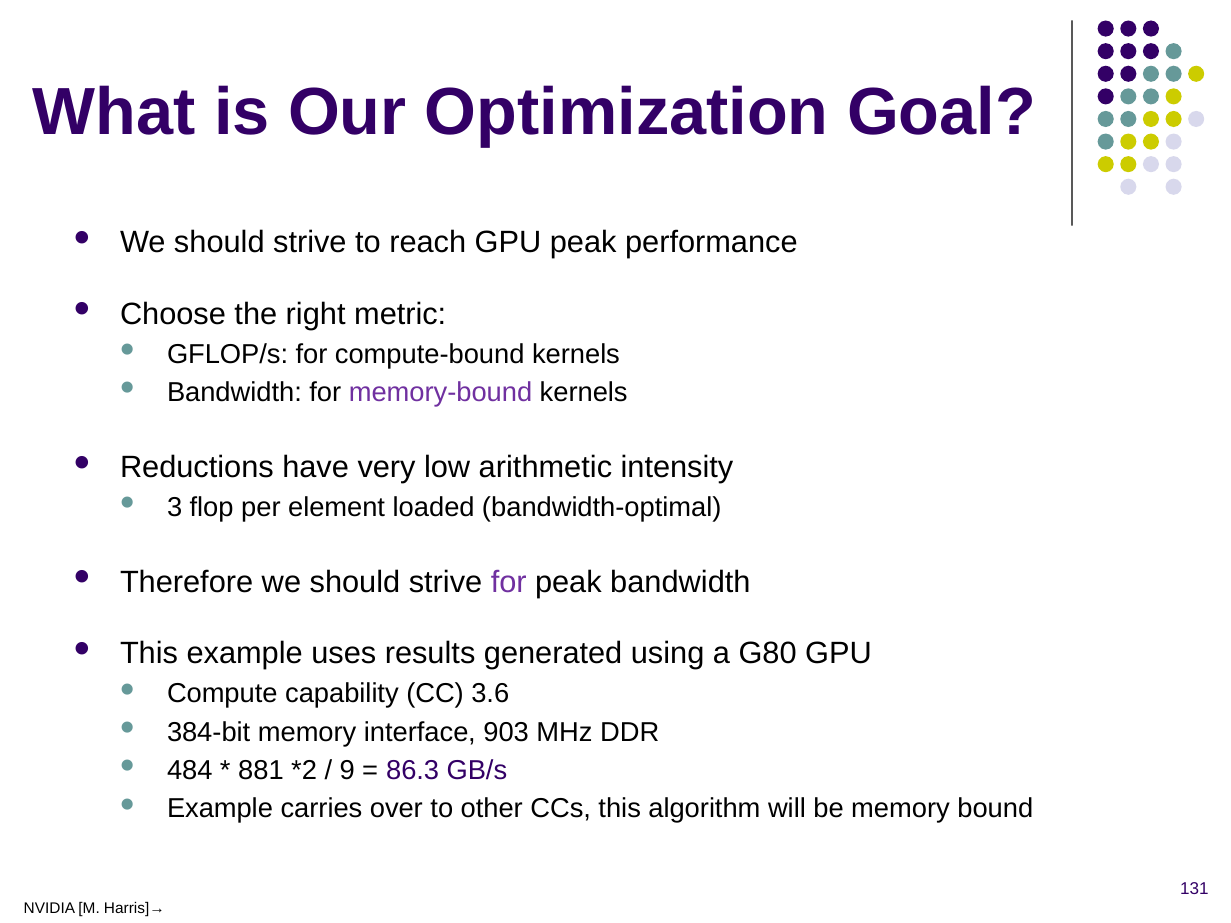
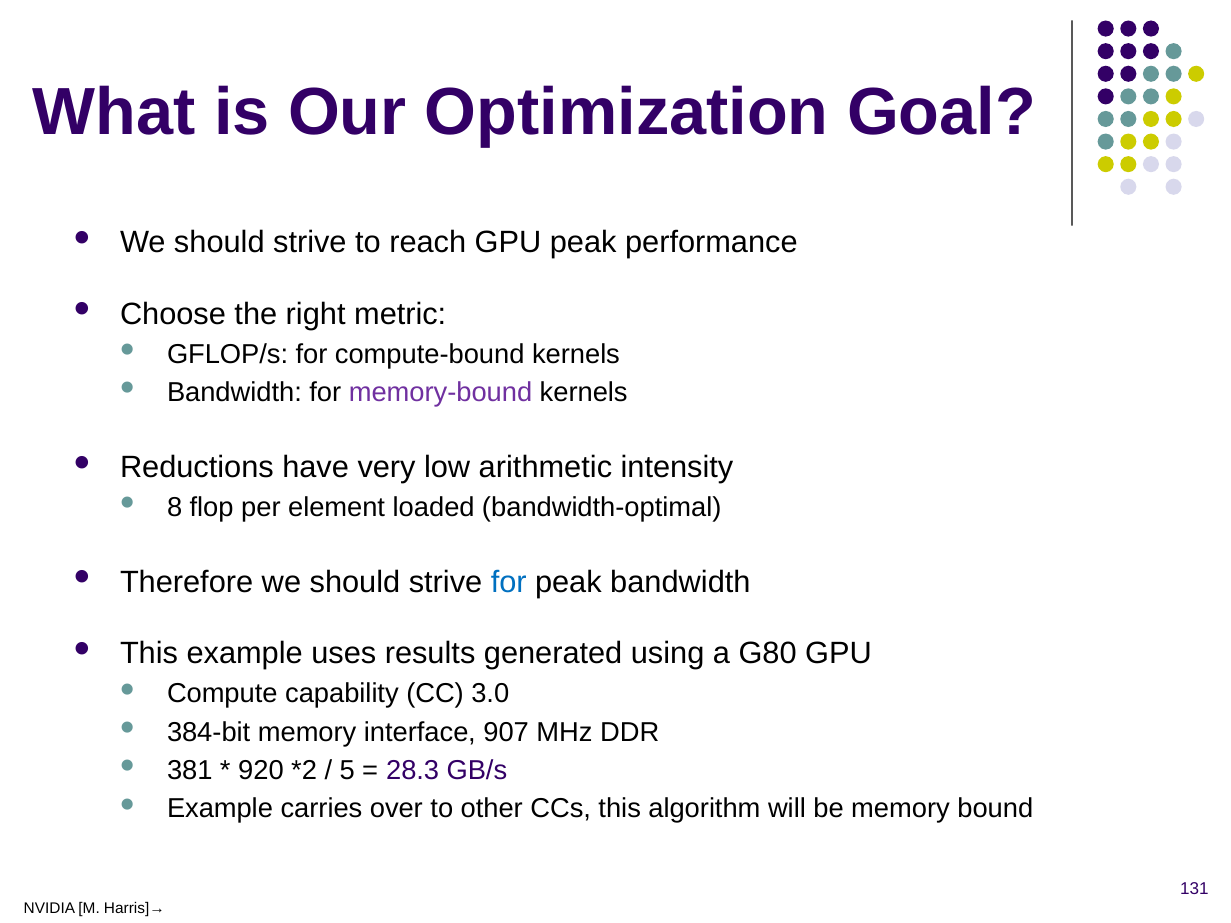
3: 3 -> 8 (175, 507)
for colour: purple -> blue (509, 582)
3.6: 3.6 -> 3.0 (490, 694)
903: 903 -> 907 (506, 732)
484: 484 -> 381 (190, 771)
881: 881 -> 920 (261, 771)
9: 9 -> 5 (347, 771)
86.3: 86.3 -> 28.3 (413, 771)
